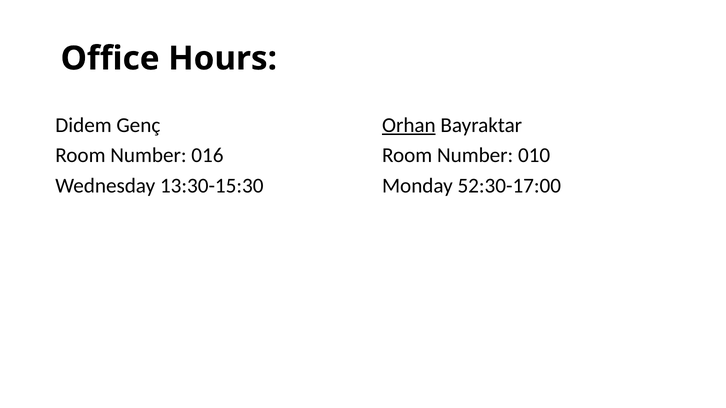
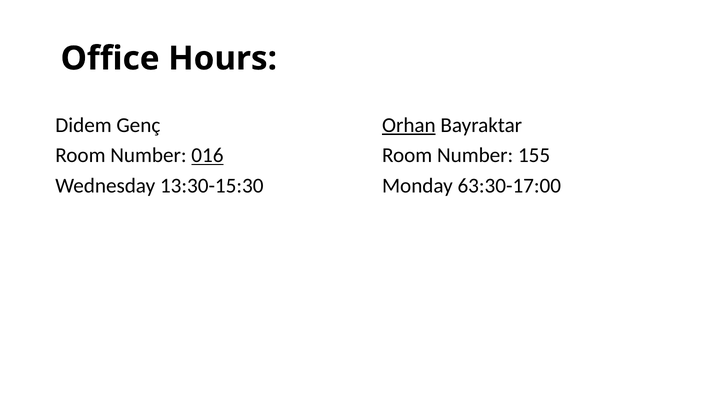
016 underline: none -> present (207, 156)
010: 010 -> 155 (534, 156)
52:30-17:00: 52:30-17:00 -> 63:30-17:00 (509, 186)
